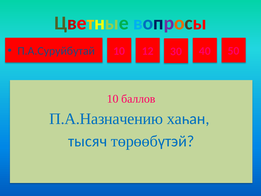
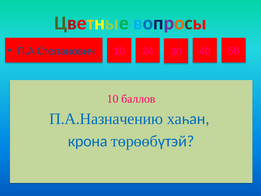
П.А.Суруйбутай: П.А.Суруйбутай -> П.А.Степанович (56, 51)
12: 12 -> 24 (148, 51)
тысяч: тысяч -> крона (88, 141)
